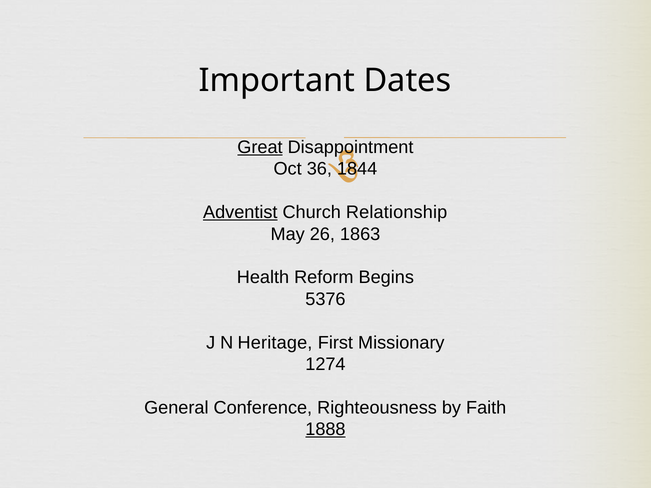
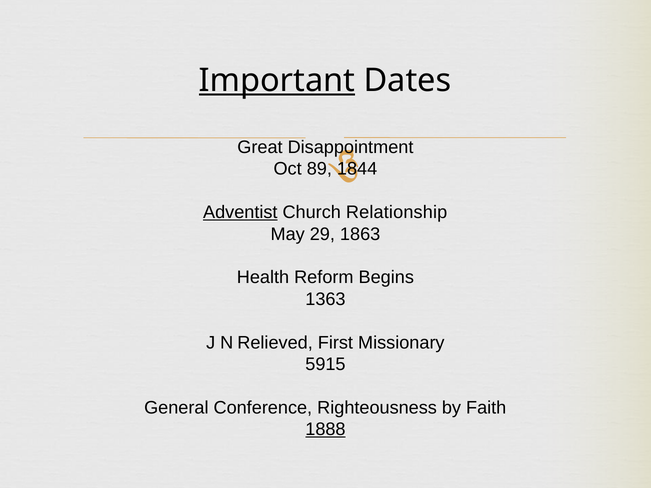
Important underline: none -> present (277, 80)
Great underline: present -> none (260, 147)
36: 36 -> 89 (319, 169)
26: 26 -> 29 (322, 234)
5376: 5376 -> 1363 (325, 299)
Heritage: Heritage -> Relieved (275, 343)
1274: 1274 -> 5915 (325, 364)
